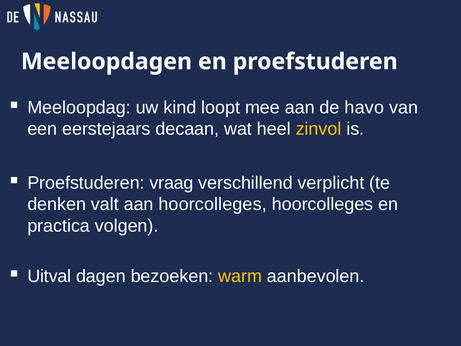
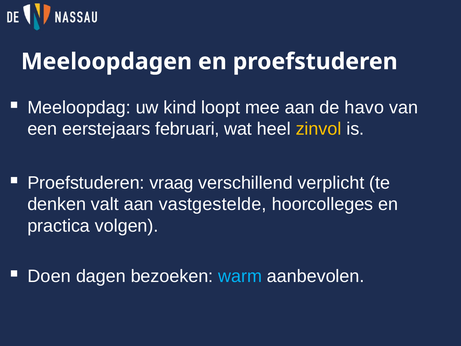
decaan: decaan -> februari (187, 129)
aan hoorcolleges: hoorcolleges -> vastgestelde (213, 204)
Uitval: Uitval -> Doen (49, 276)
warm colour: yellow -> light blue (240, 276)
